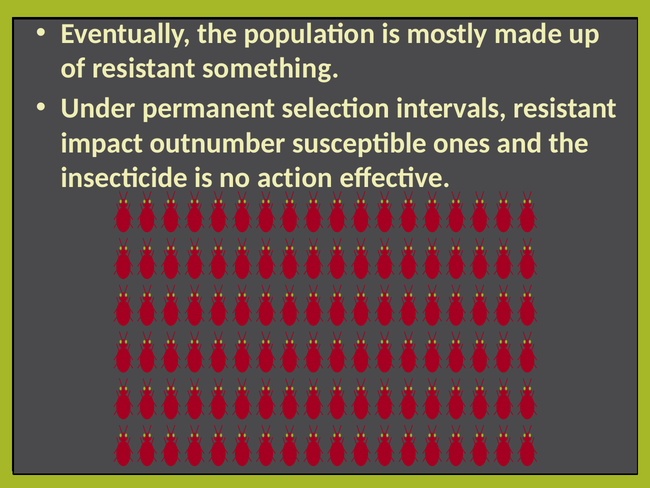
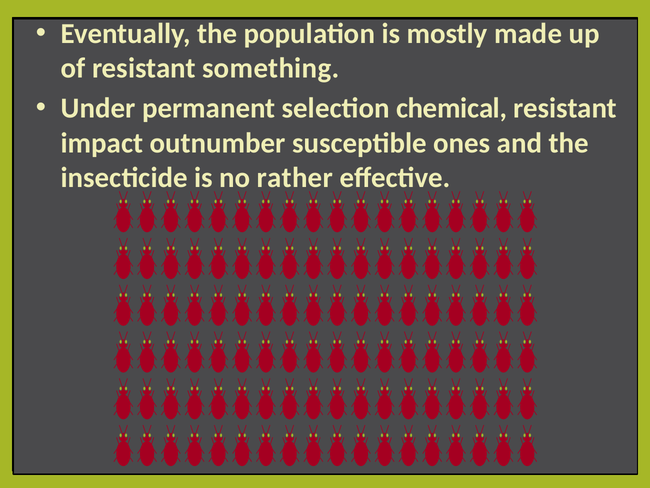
intervals: intervals -> chemical (452, 108)
action: action -> rather (295, 178)
